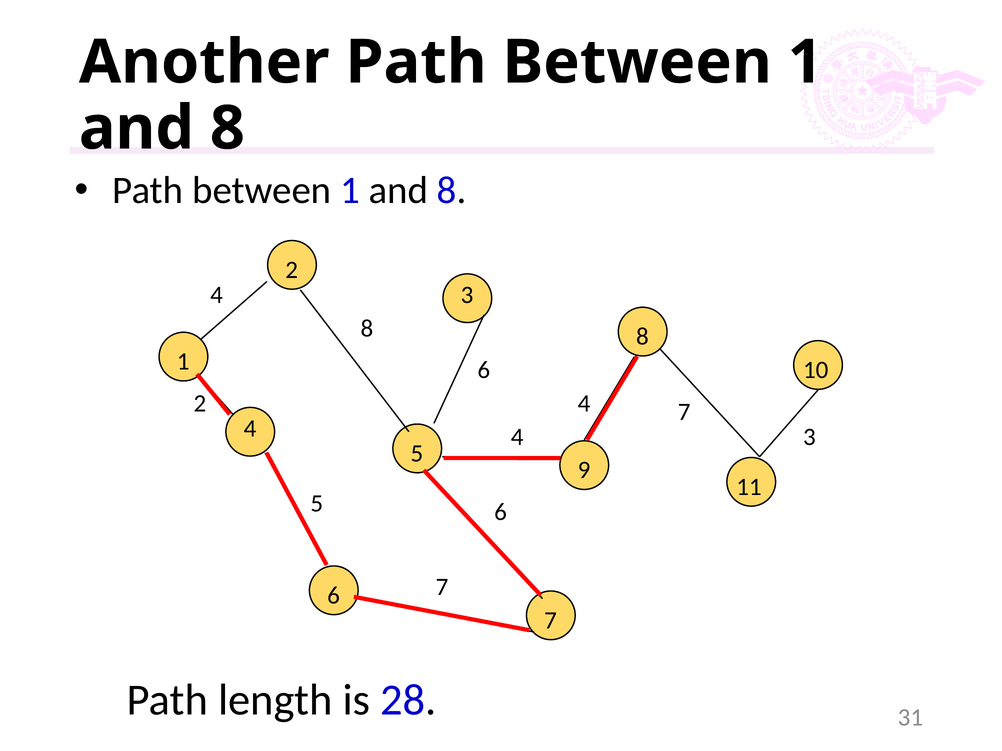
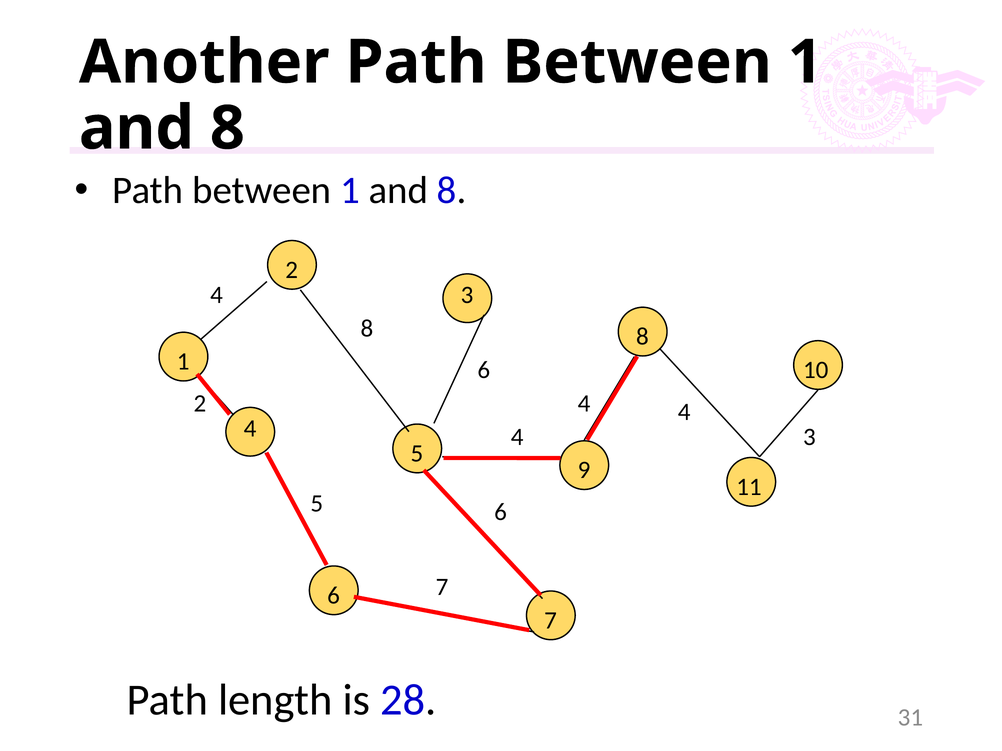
7: 7 -> 4 (684, 412)
